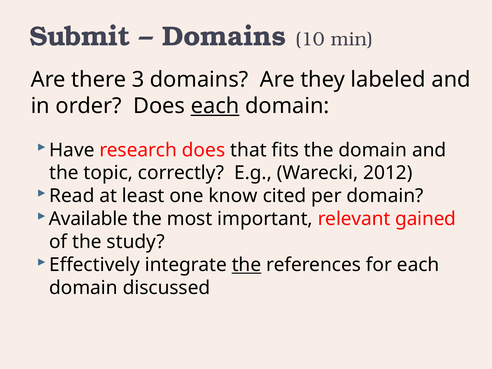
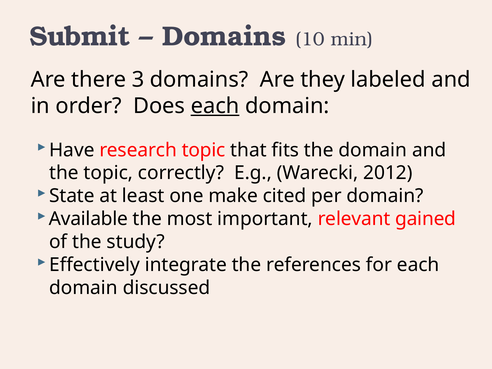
research does: does -> topic (204, 150)
Read: Read -> State (72, 196)
know: know -> make (233, 196)
the underline: present -> none (247, 265)
